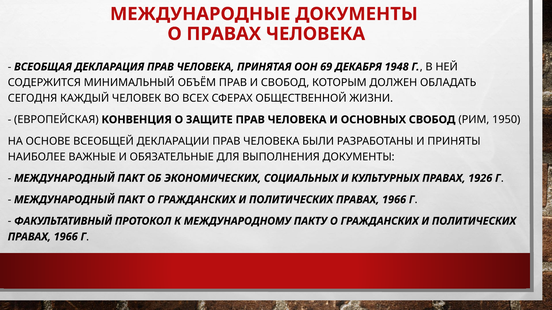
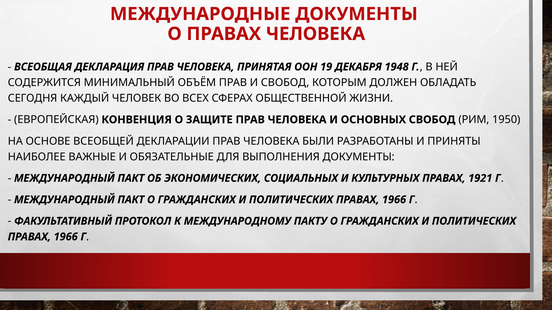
69: 69 -> 19 (326, 67)
1926: 1926 -> 1921 (480, 178)
